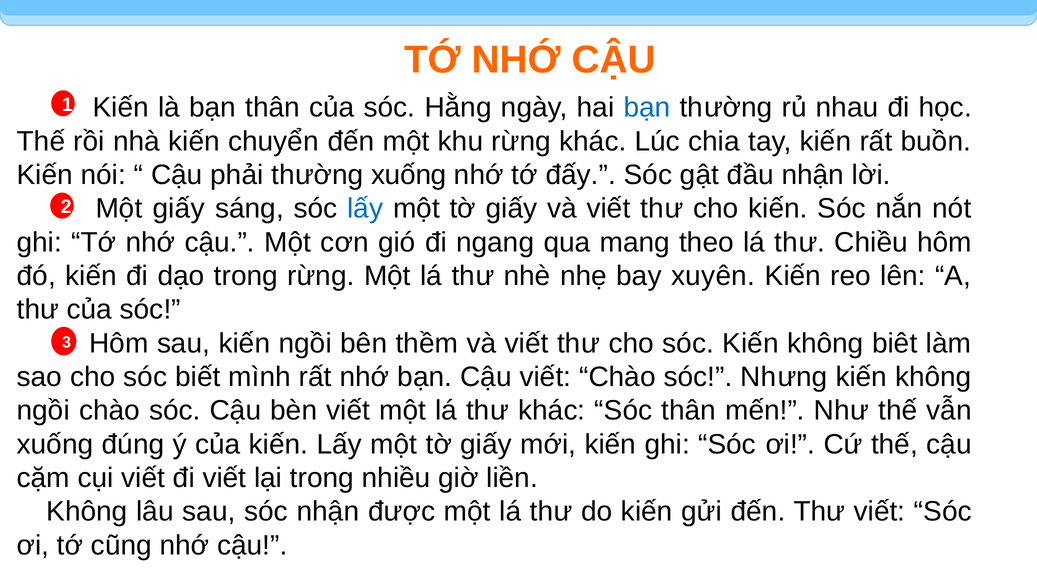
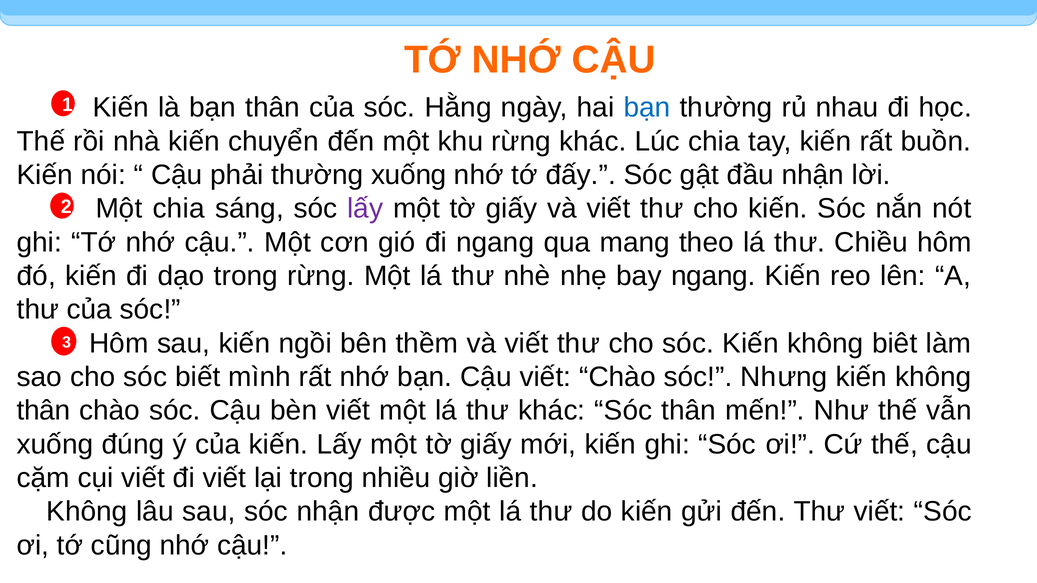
Một giấy: giấy -> chia (179, 209)
lấy colour: blue -> purple (365, 209)
bay xuyên: xuyên -> ngang (713, 276)
ngồi: ngồi -> thân (43, 411)
